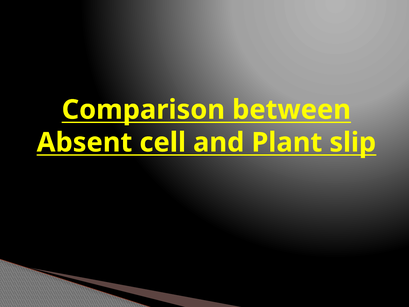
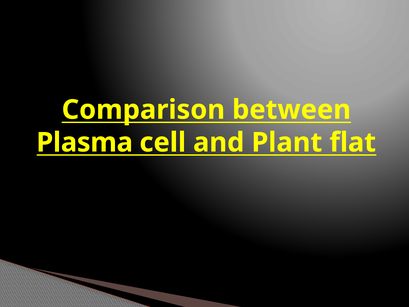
Absent: Absent -> Plasma (85, 142)
slip: slip -> flat (353, 142)
